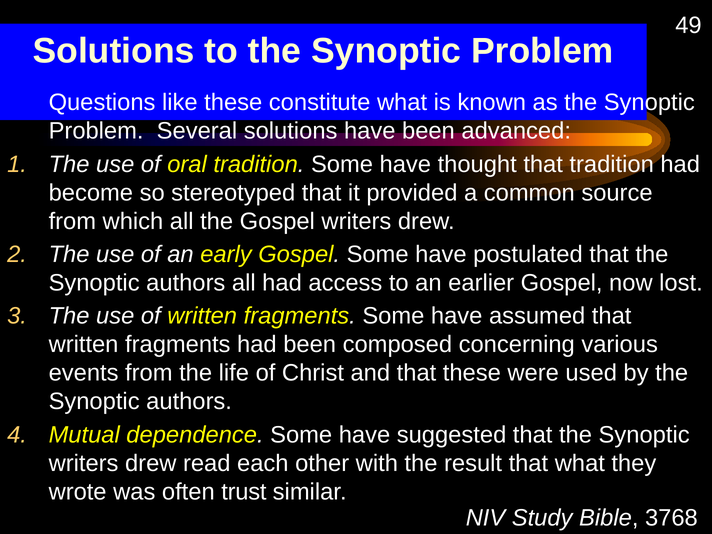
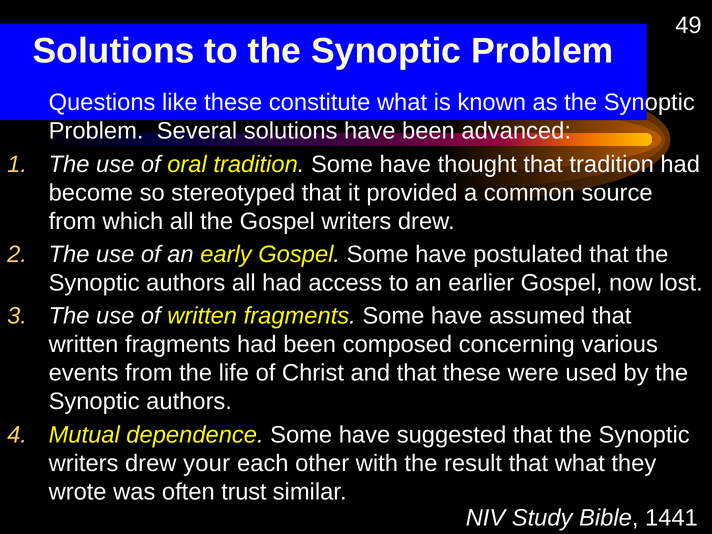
read: read -> your (207, 463)
3768: 3768 -> 1441 (671, 518)
